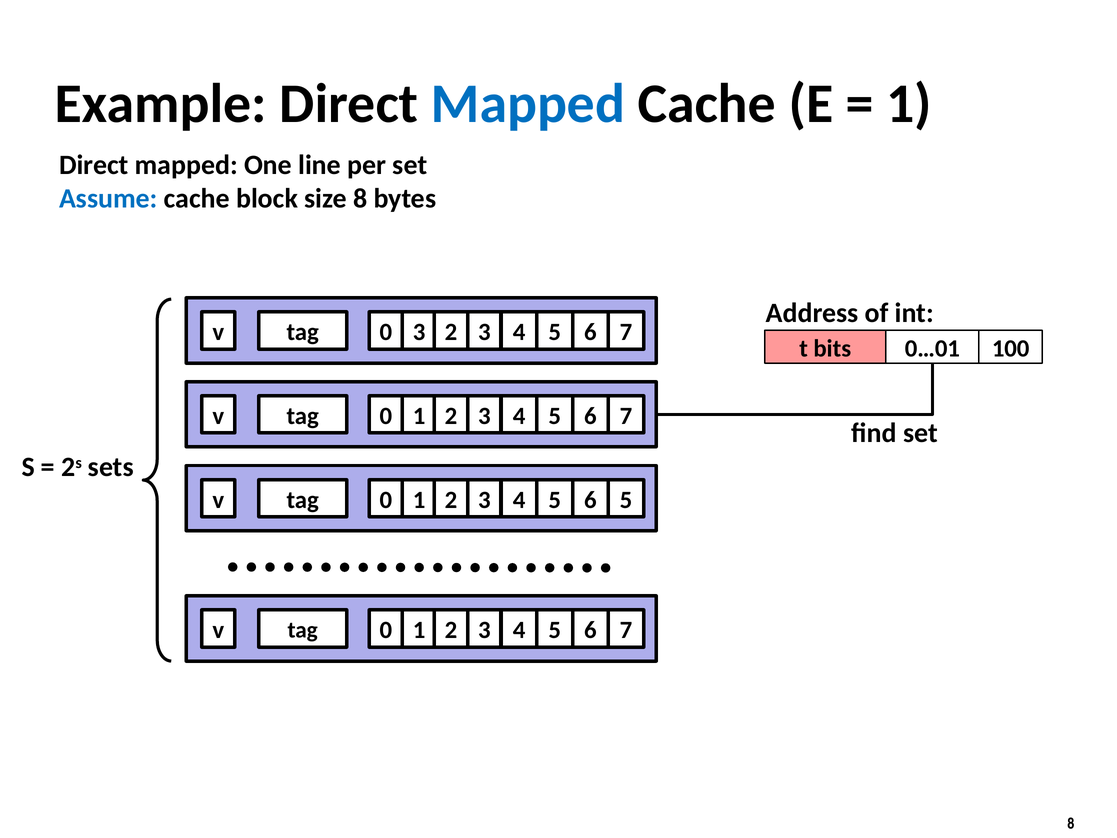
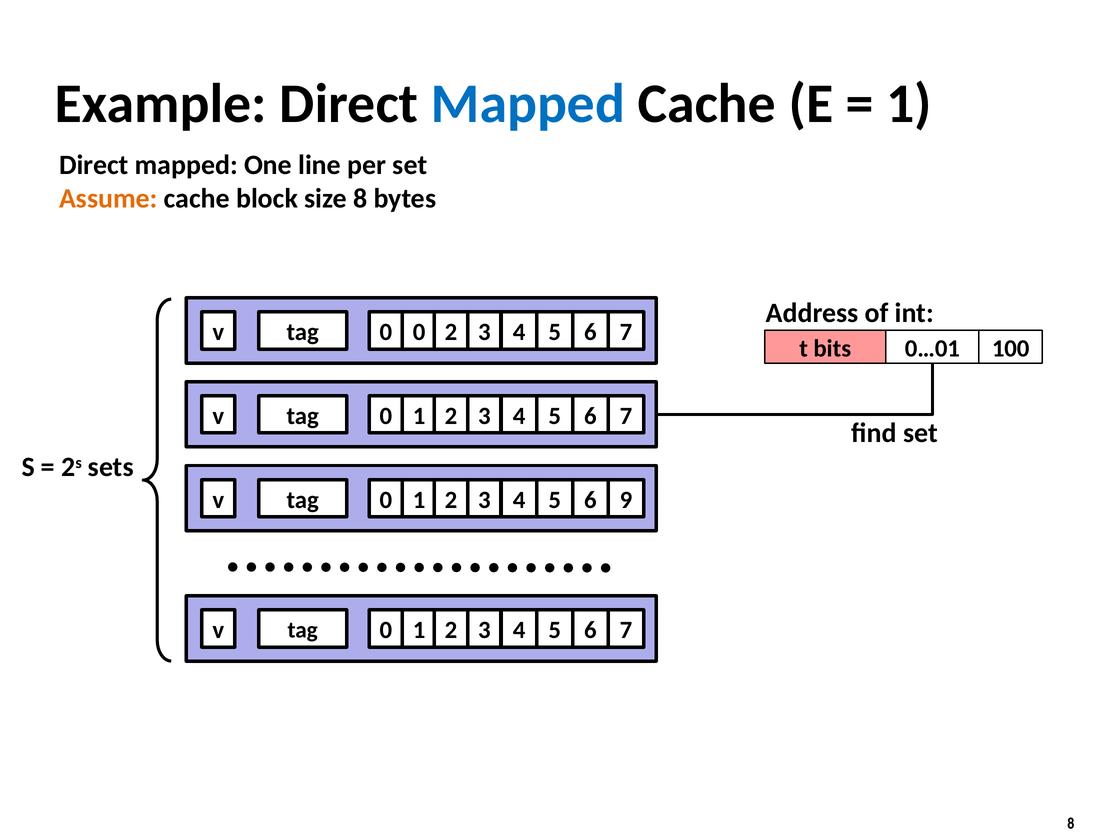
Assume colour: blue -> orange (108, 199)
0 3: 3 -> 0 (419, 332)
2 5: 5 -> 9 (626, 500)
